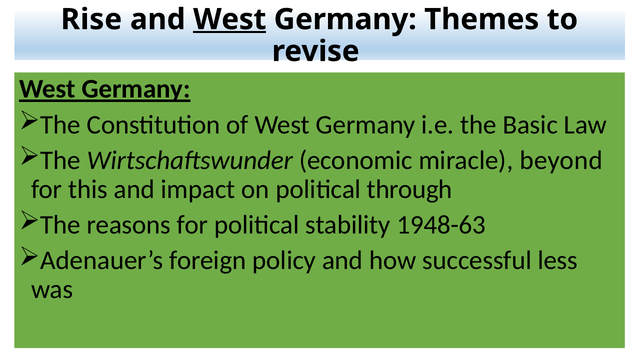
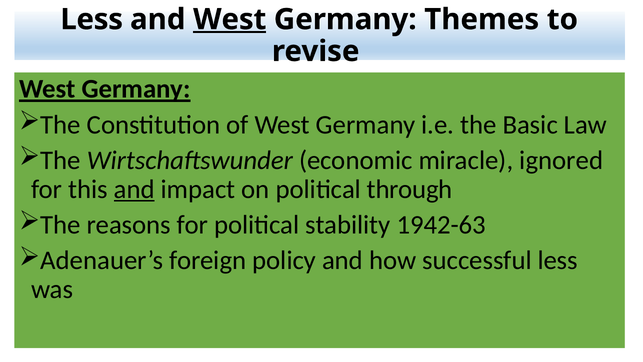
Rise: Rise -> Less (92, 19)
beyond: beyond -> ignored (561, 160)
and underline: none -> present (134, 189)
1948-63: 1948-63 -> 1942-63 (441, 225)
